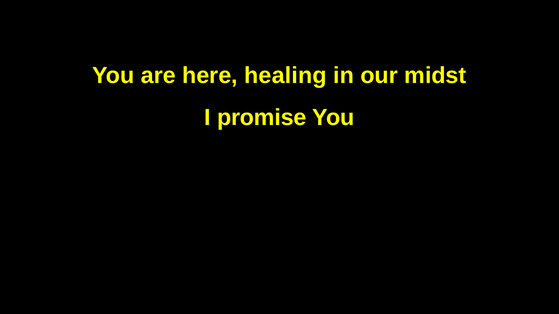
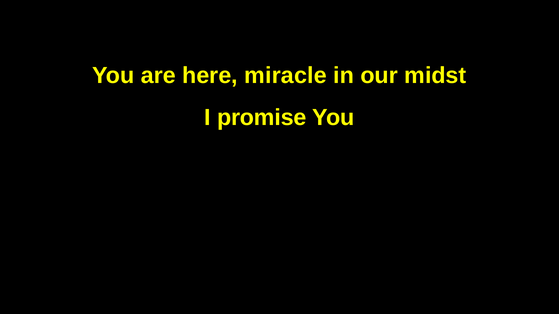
healing: healing -> miracle (285, 76)
